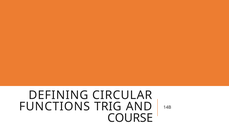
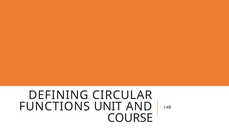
TRIG: TRIG -> UNIT (108, 106)
